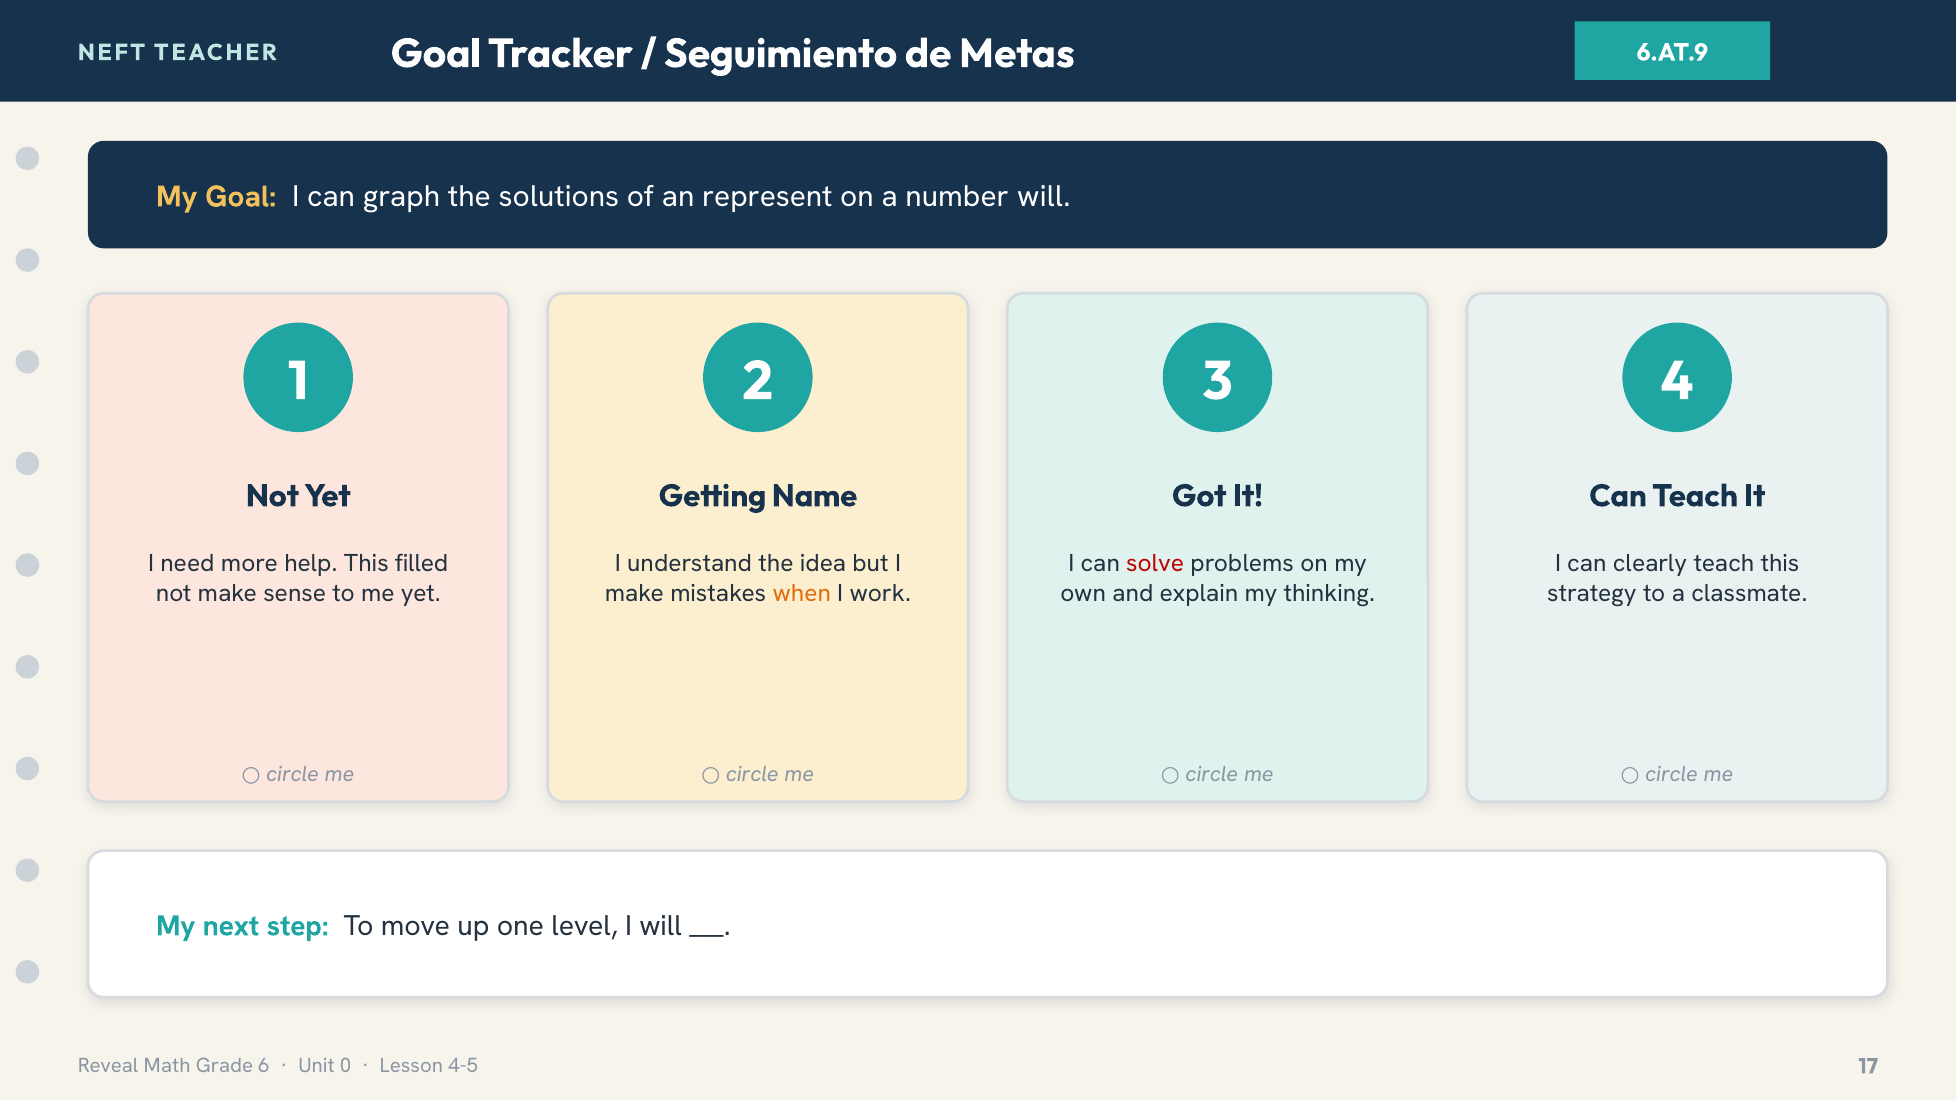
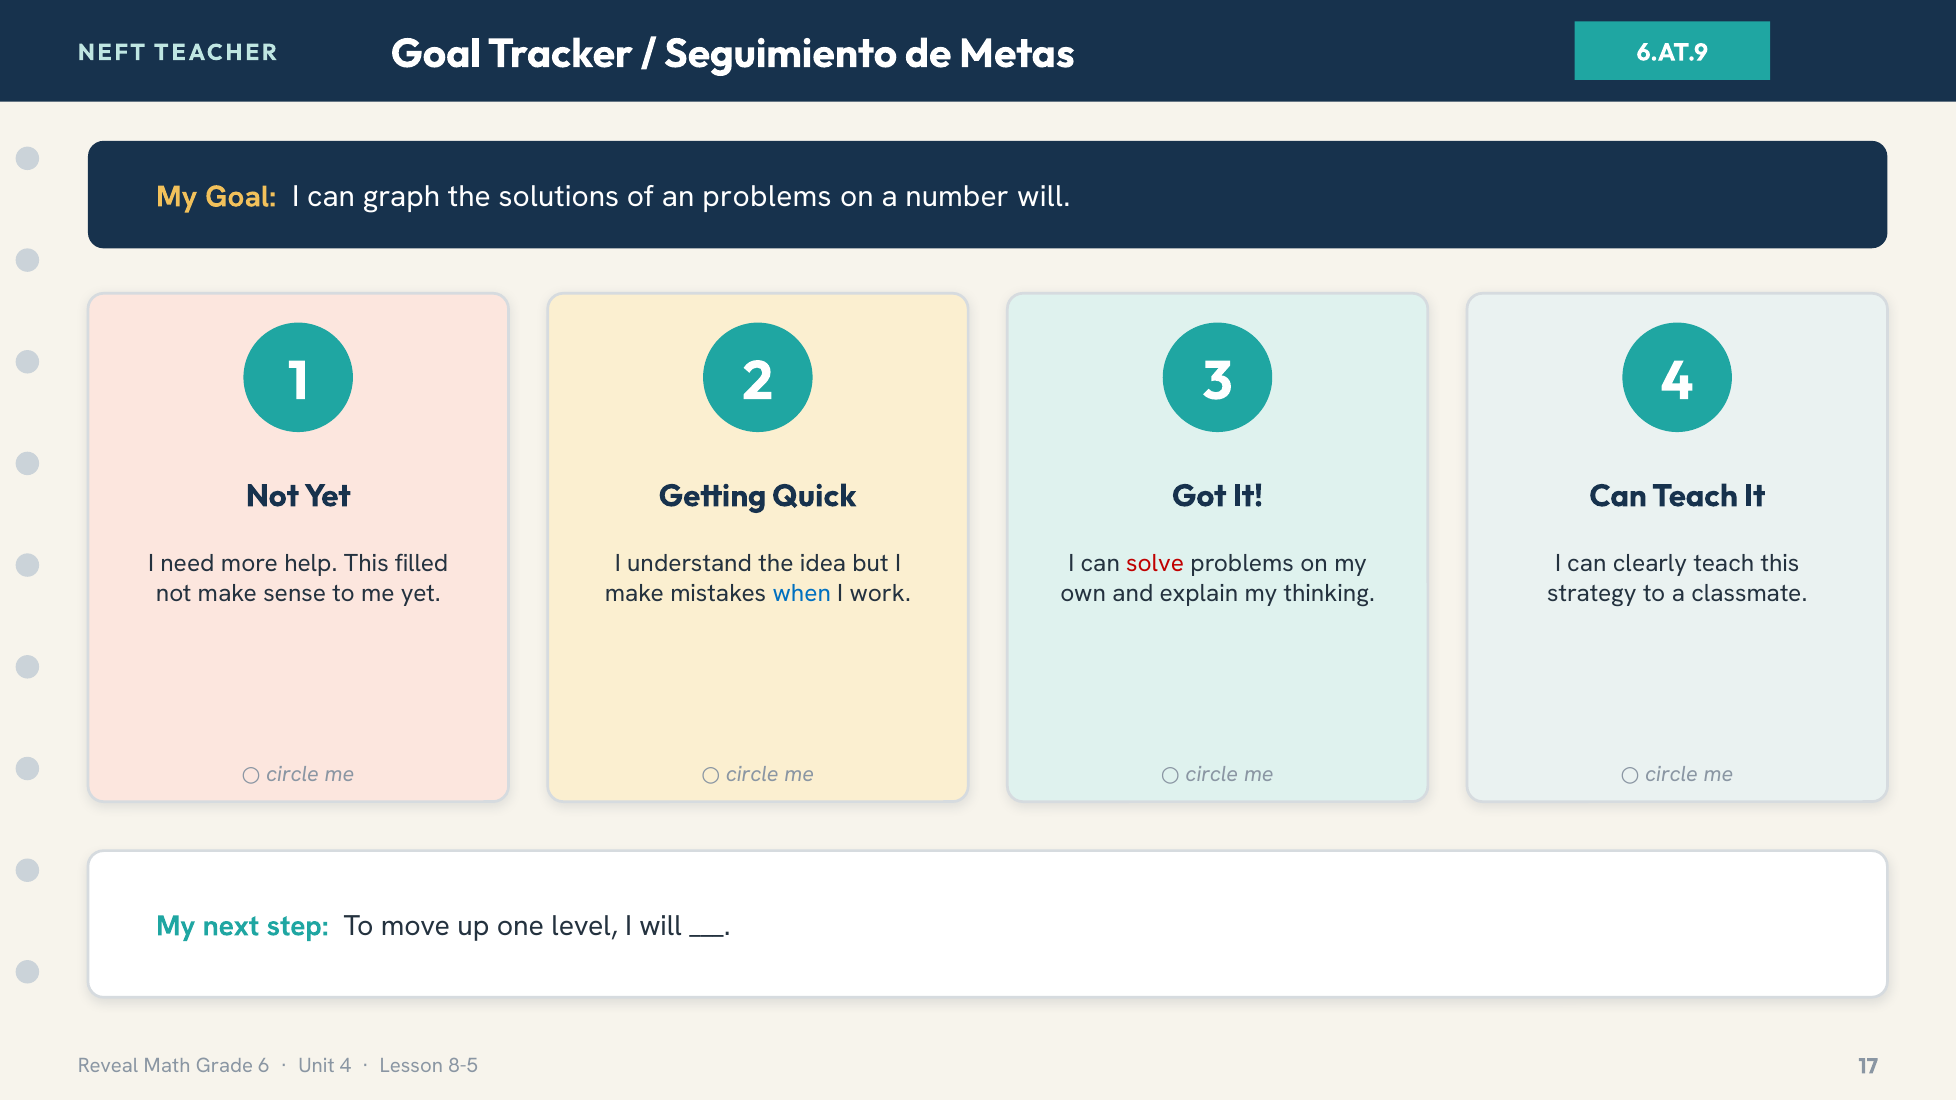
an represent: represent -> problems (767, 197)
Name: Name -> Quick (814, 496)
when colour: orange -> blue (802, 593)
Unit 0: 0 -> 4 (346, 1066)
4-5: 4-5 -> 8-5 (463, 1066)
